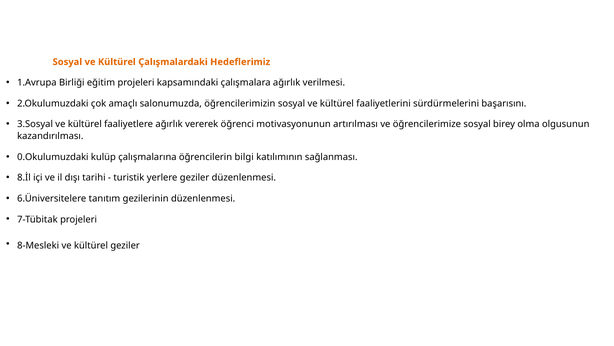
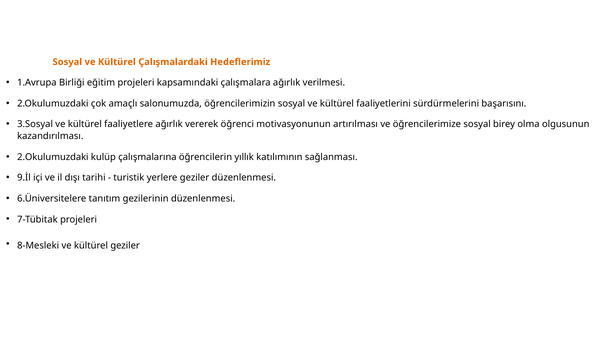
0.Okulumuzdaki: 0.Okulumuzdaki -> 2.Okulumuzdaki (53, 157)
bilgi: bilgi -> yıllık (244, 157)
8.İl: 8.İl -> 9.İl (24, 178)
